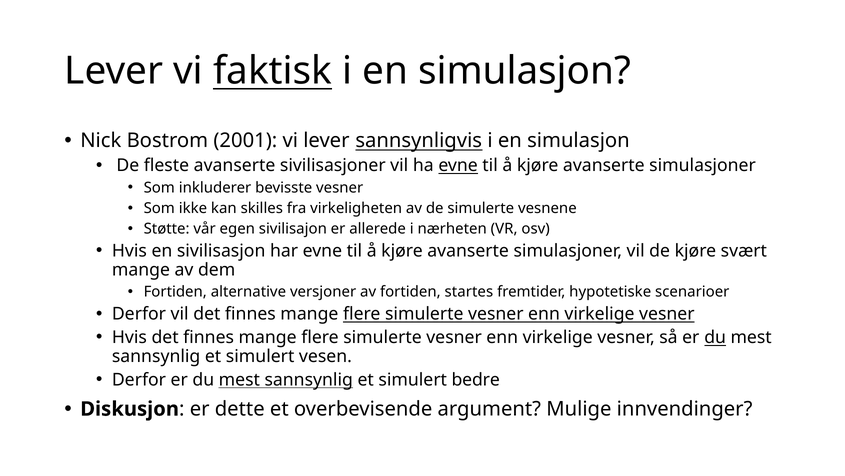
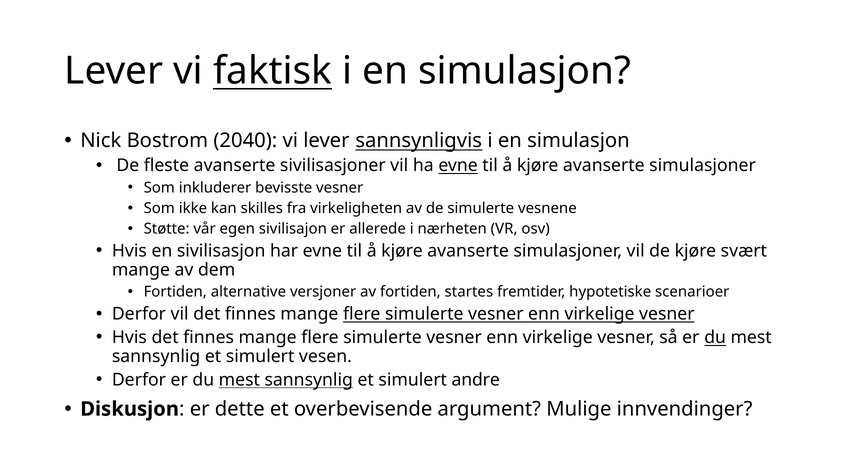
2001: 2001 -> 2040 (245, 141)
bedre: bedre -> andre (476, 379)
